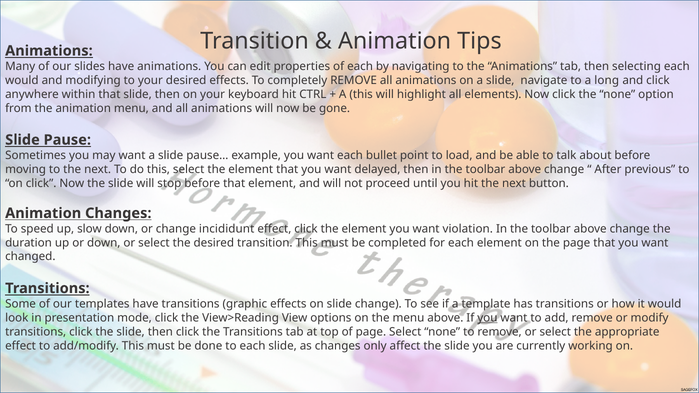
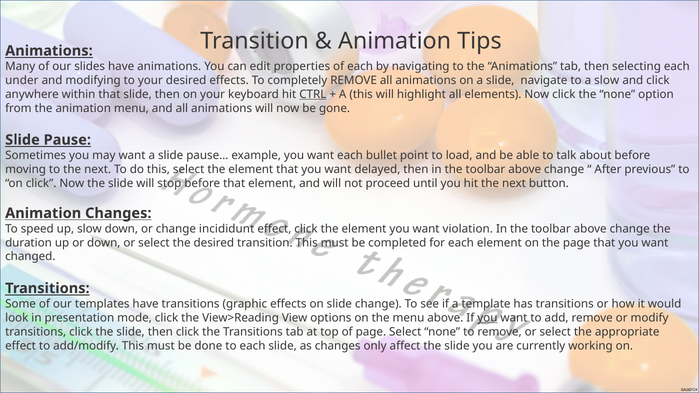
would: would -> under (22, 80)
a long: long -> slow (607, 80)
CTRL underline: none -> present (313, 94)
